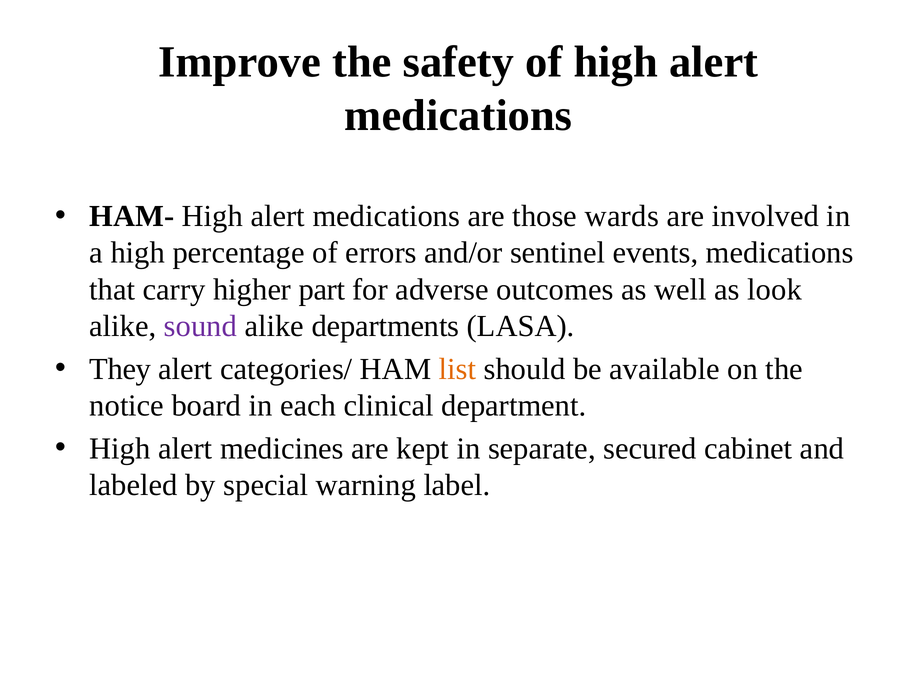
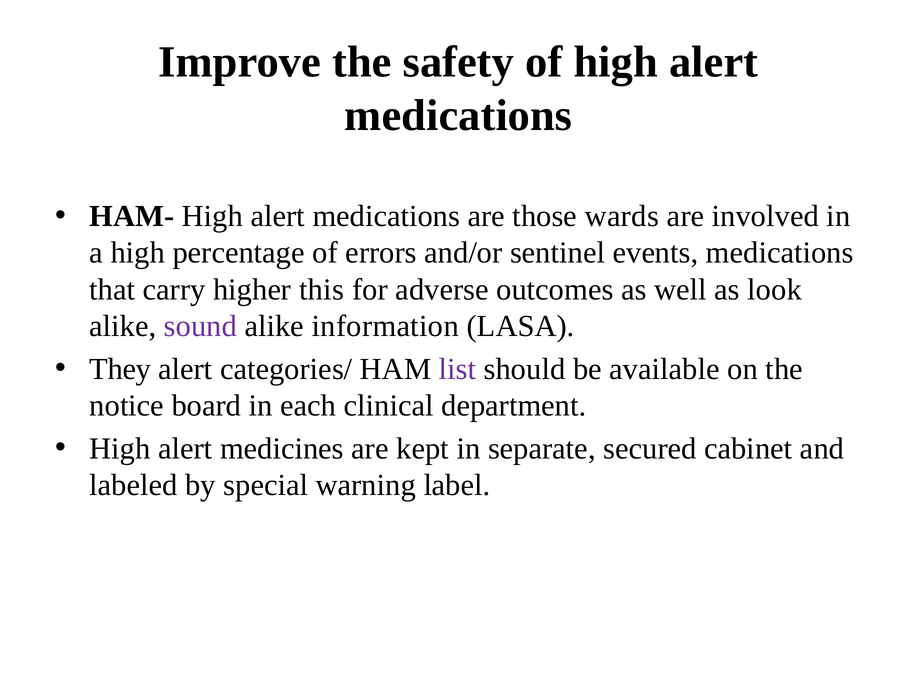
part: part -> this (322, 289)
departments: departments -> information (385, 326)
list colour: orange -> purple (458, 369)
